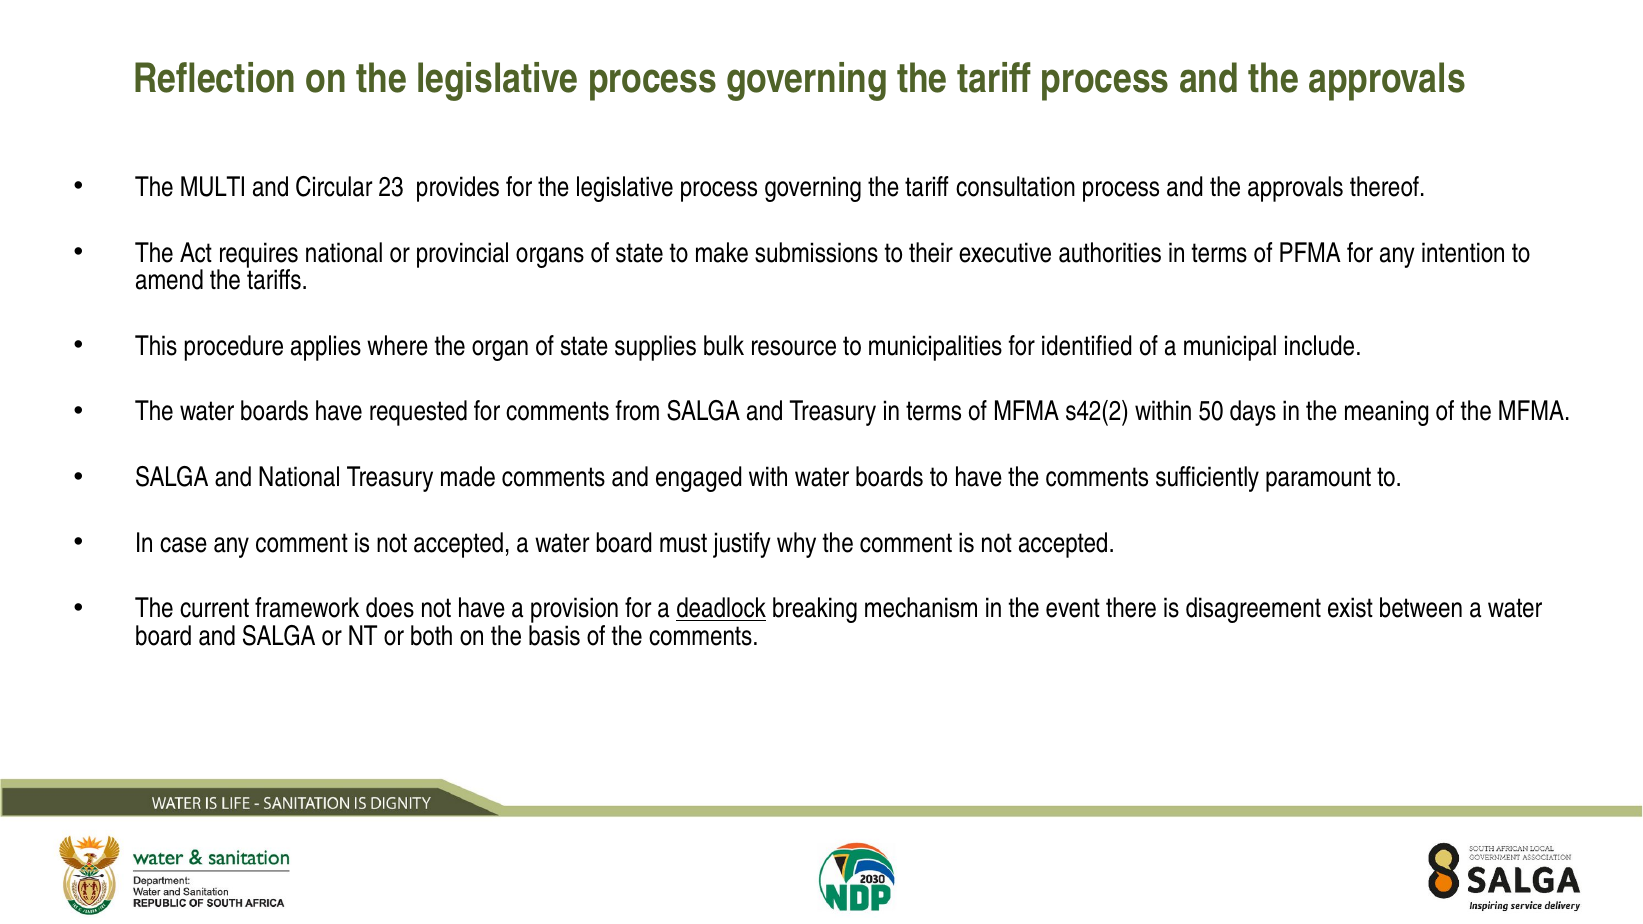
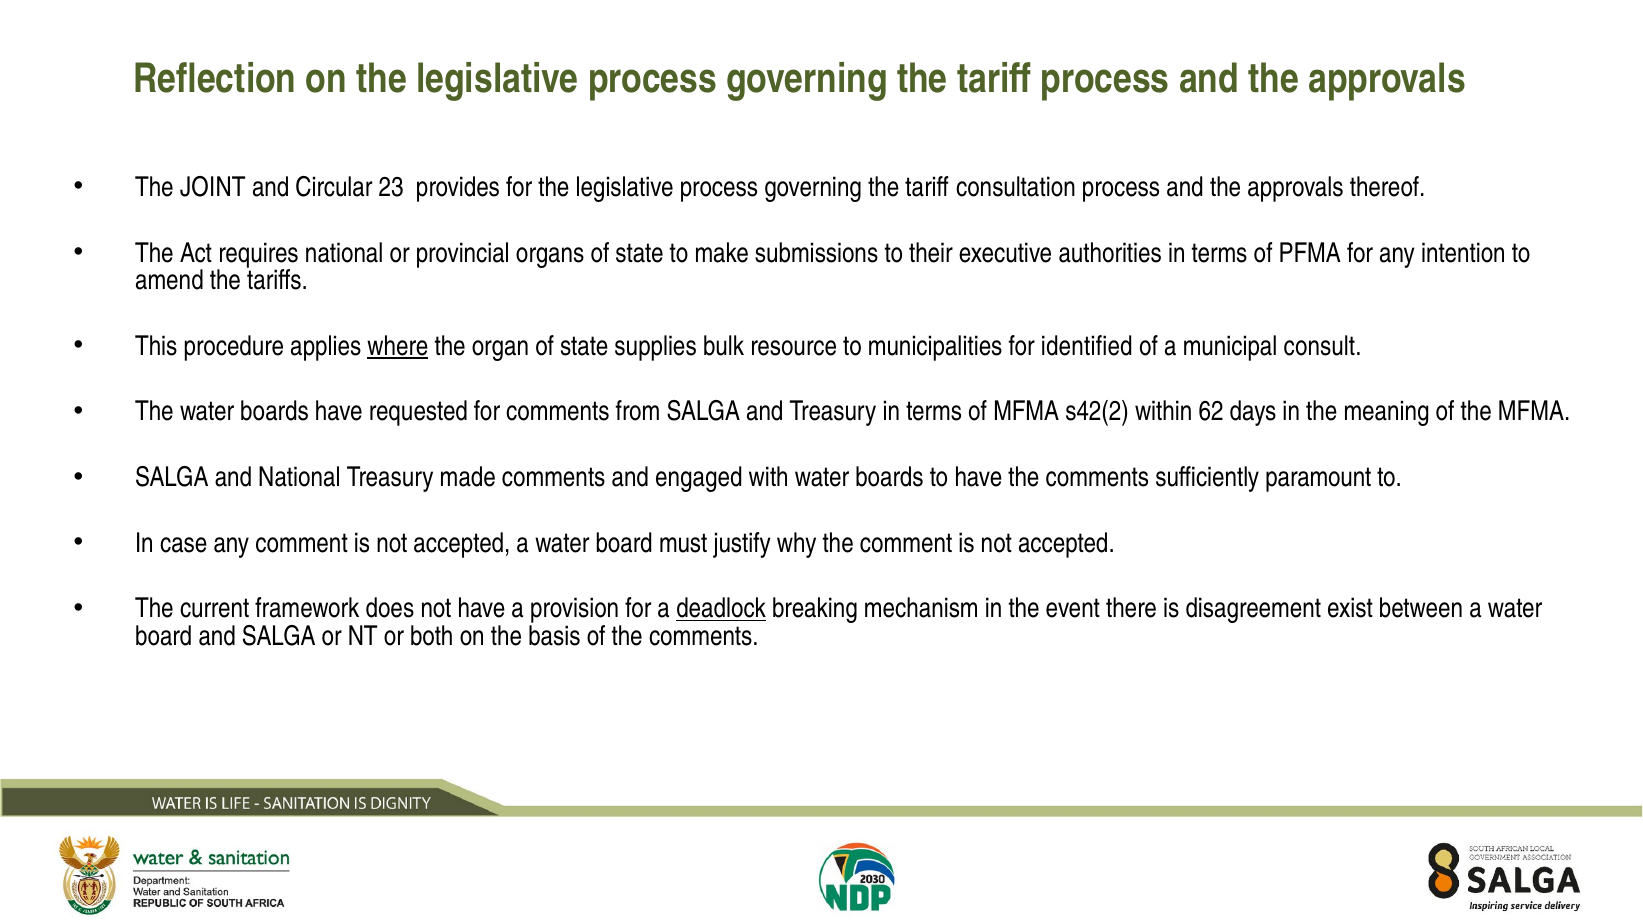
MULTI: MULTI -> JOINT (213, 187)
where underline: none -> present (398, 346)
include: include -> consult (1323, 346)
50: 50 -> 62 (1211, 412)
